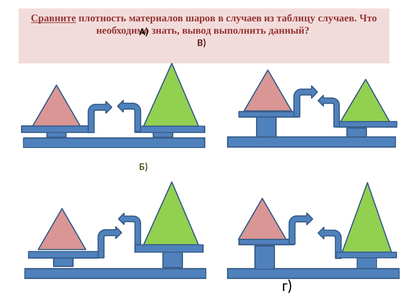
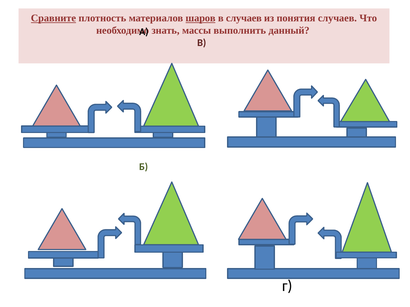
шаров underline: none -> present (201, 18)
таблицу: таблицу -> понятия (296, 18)
вывод: вывод -> массы (197, 31)
